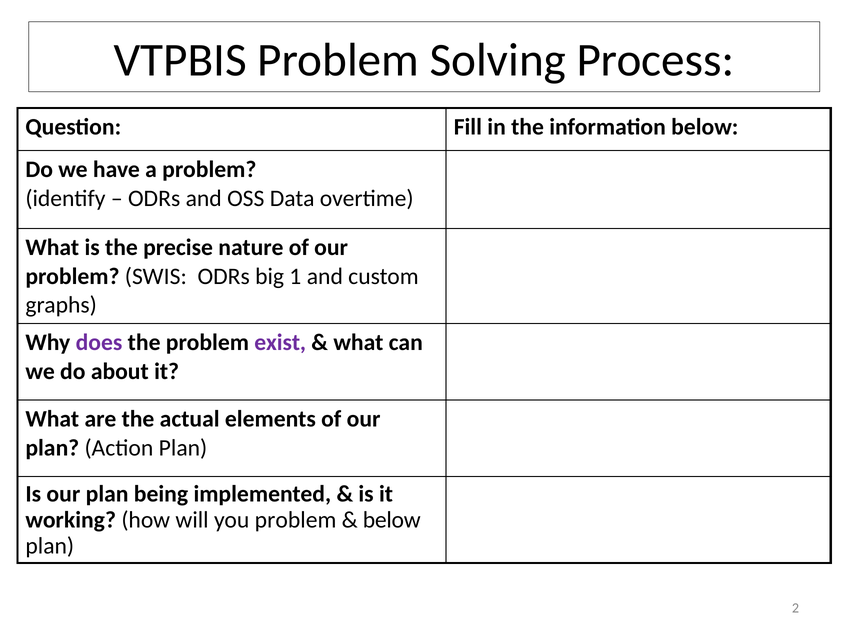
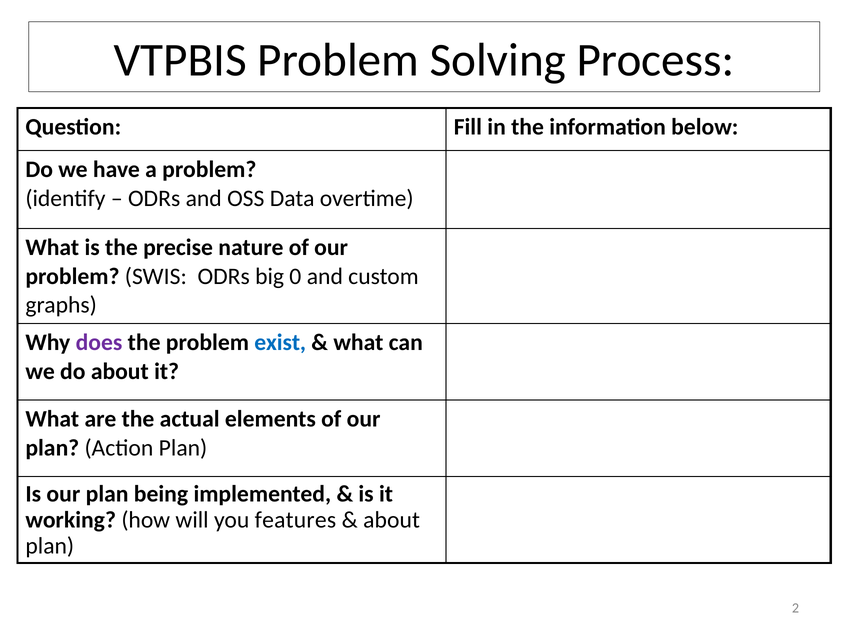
1: 1 -> 0 (295, 276)
exist colour: purple -> blue (280, 343)
you problem: problem -> features (295, 520)
below: below -> about (392, 520)
